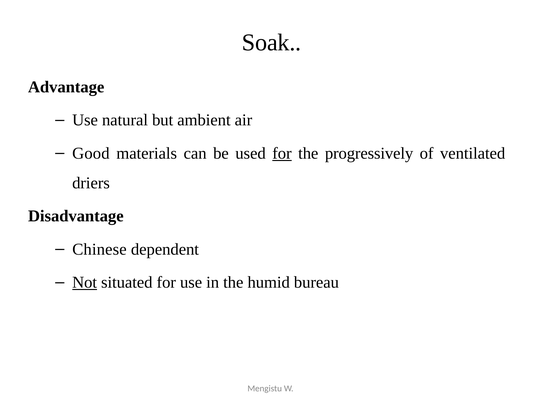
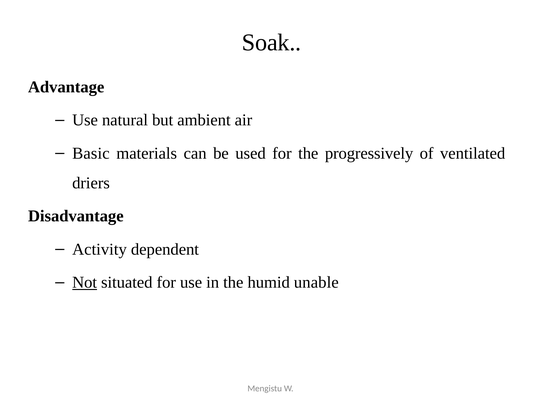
Good: Good -> Basic (91, 153)
for underline: present -> none (282, 153)
Chinese: Chinese -> Activity (100, 249)
bureau: bureau -> unable (316, 283)
